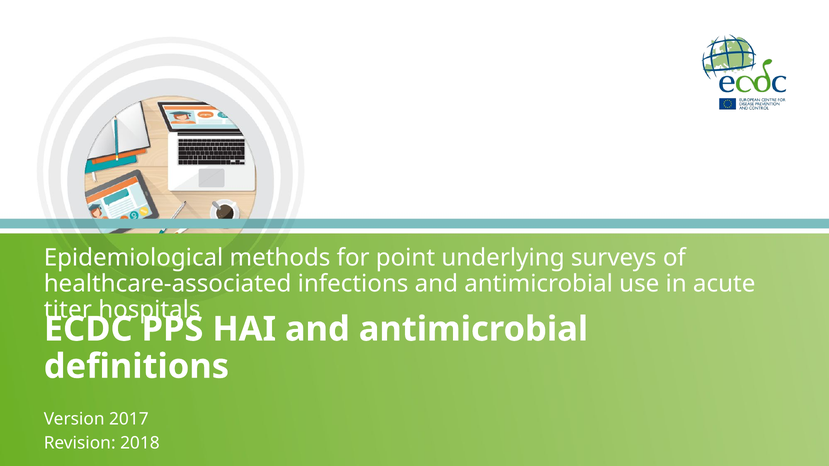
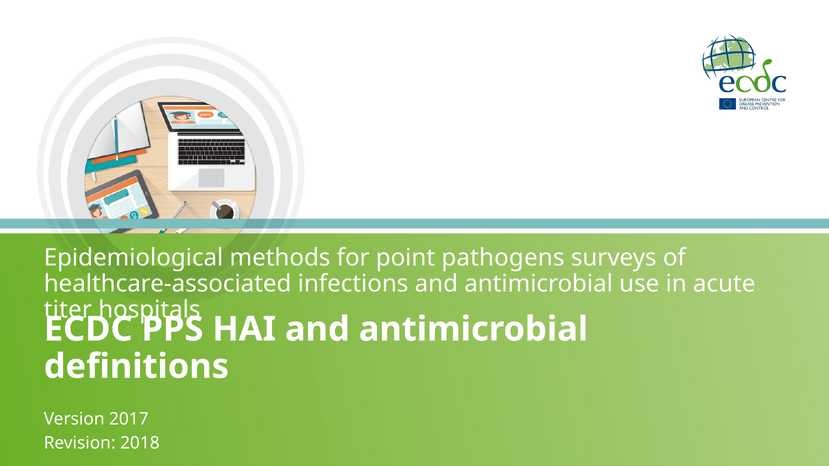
underlying: underlying -> pathogens (503, 258)
